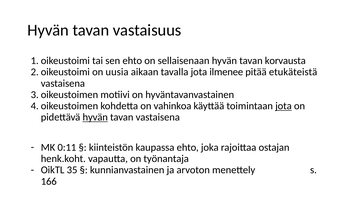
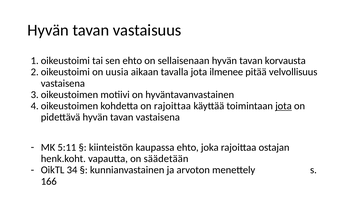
etukäteistä: etukäteistä -> velvollisuus (293, 72)
on vahinkoa: vahinkoa -> rajoittaa (172, 106)
hyvän underline: present -> none (95, 117)
0:11: 0:11 -> 5:11 (67, 147)
työnantaja: työnantaja -> säädetään (166, 159)
35: 35 -> 34 (72, 170)
